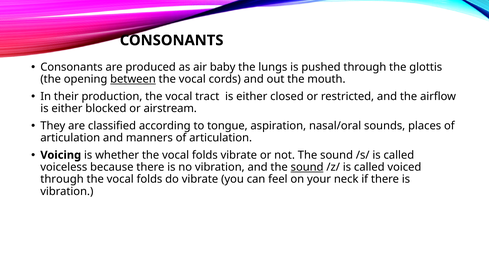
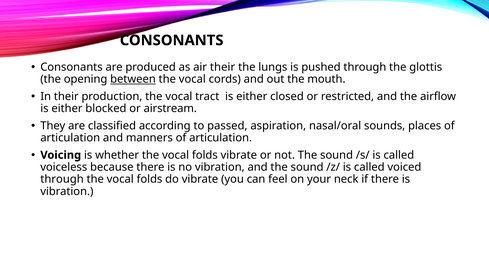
air baby: baby -> their (223, 67)
tongue: tongue -> passed (227, 126)
sound underline: present -> none (307, 167)
